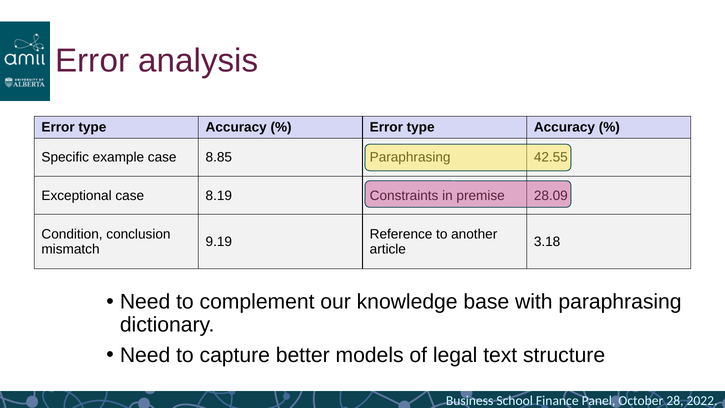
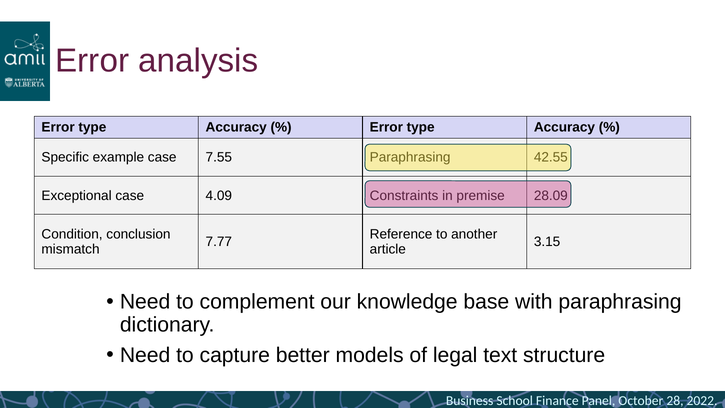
8.85: 8.85 -> 7.55 (219, 157)
8.19: 8.19 -> 4.09 (219, 195)
9.19: 9.19 -> 7.77 (219, 242)
3.18: 3.18 -> 3.15 (547, 242)
